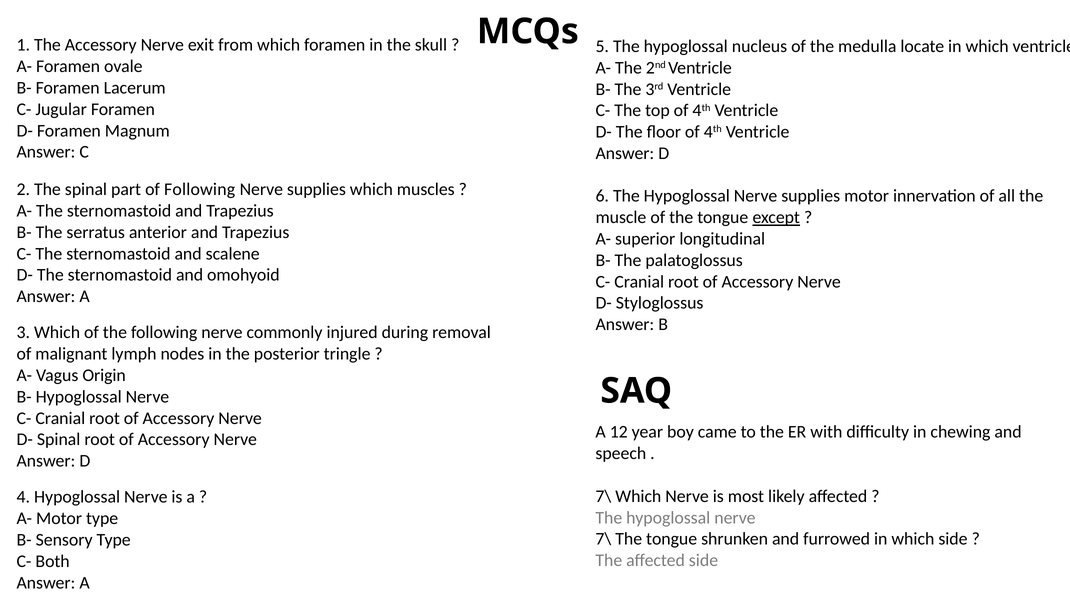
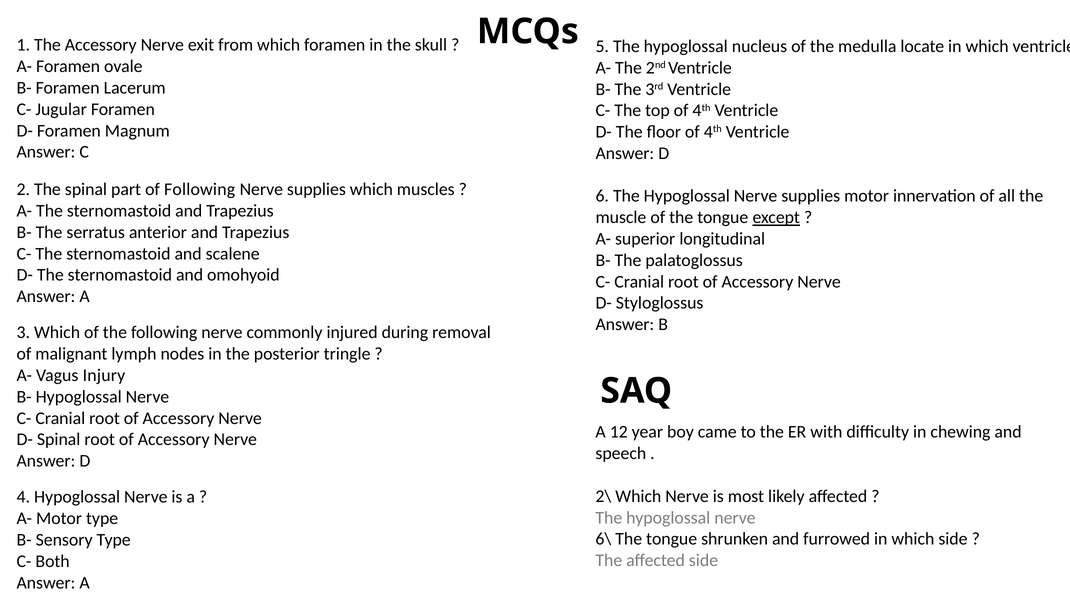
Origin: Origin -> Injury (104, 375)
7\: 7\ -> 2\ (603, 496)
7\: 7\ -> 6\ (603, 539)
